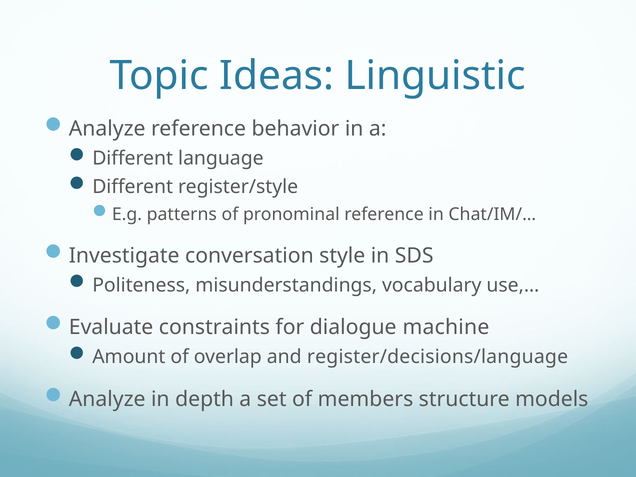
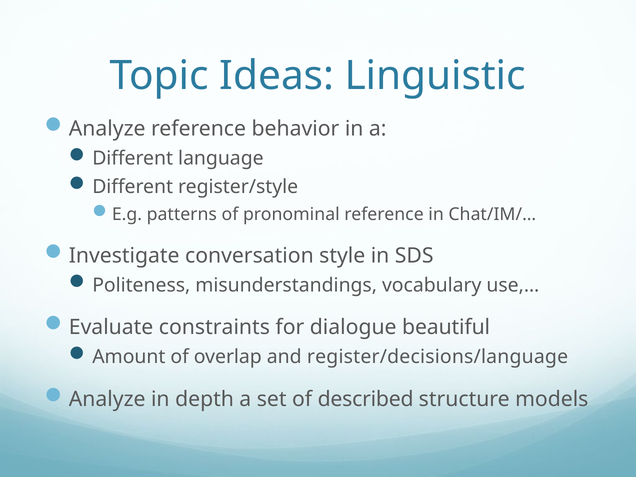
machine: machine -> beautiful (446, 327)
members: members -> described (366, 399)
